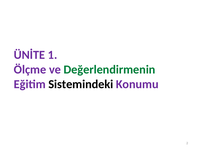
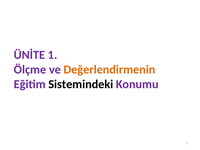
Değerlendirmenin colour: green -> orange (109, 70)
